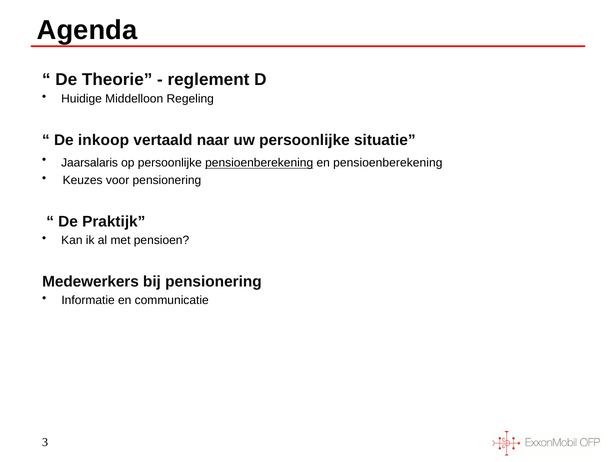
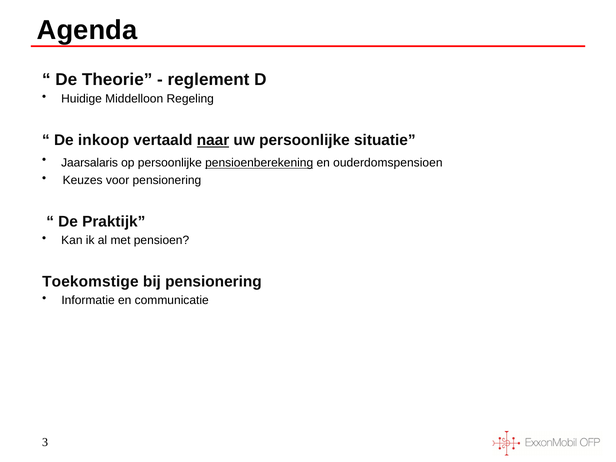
naar underline: none -> present (213, 140)
en pensioenberekening: pensioenberekening -> ouderdomspensioen (388, 163)
Medewerkers: Medewerkers -> Toekomstige (90, 282)
